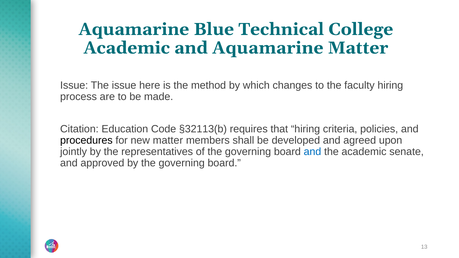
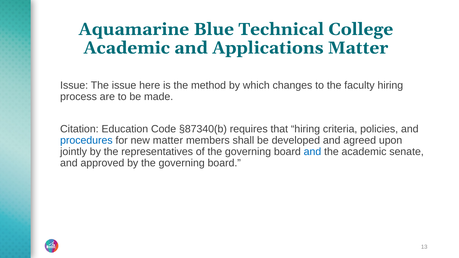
and Aquamarine: Aquamarine -> Applications (268, 48)
§32113(b: §32113(b -> §87340(b (203, 129)
procedures colour: black -> blue (86, 140)
